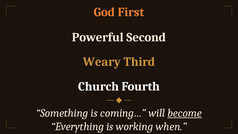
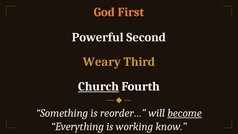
Church underline: none -> present (98, 86)
coming…: coming… -> reorder… (123, 113)
when: when -> know (171, 126)
